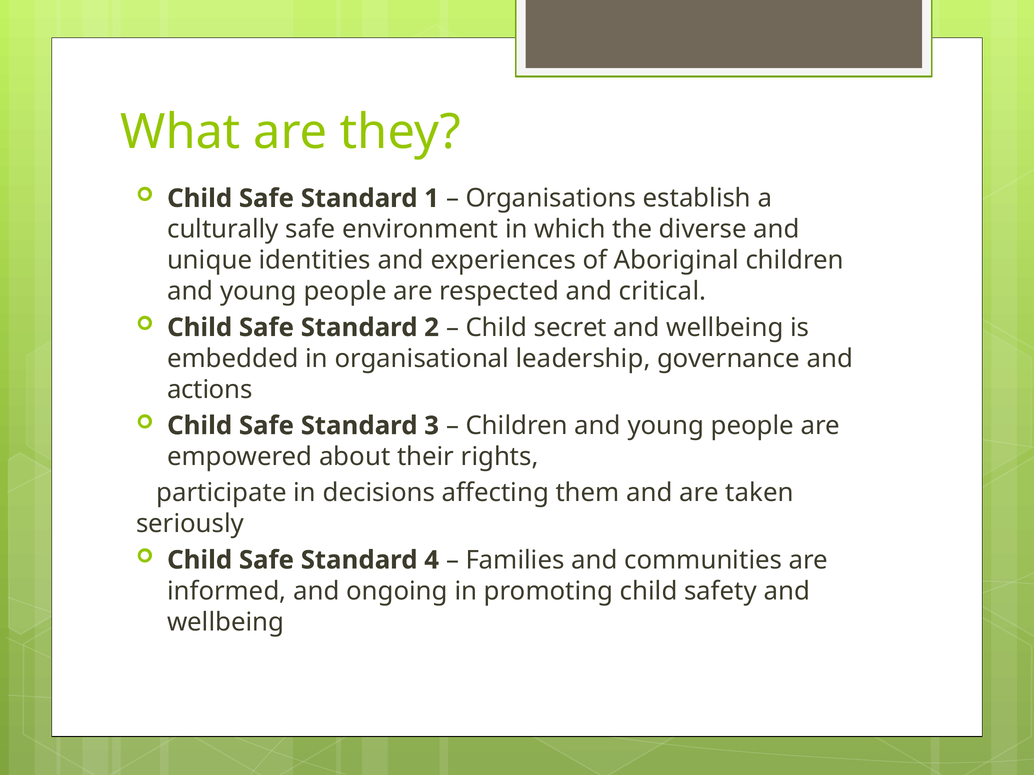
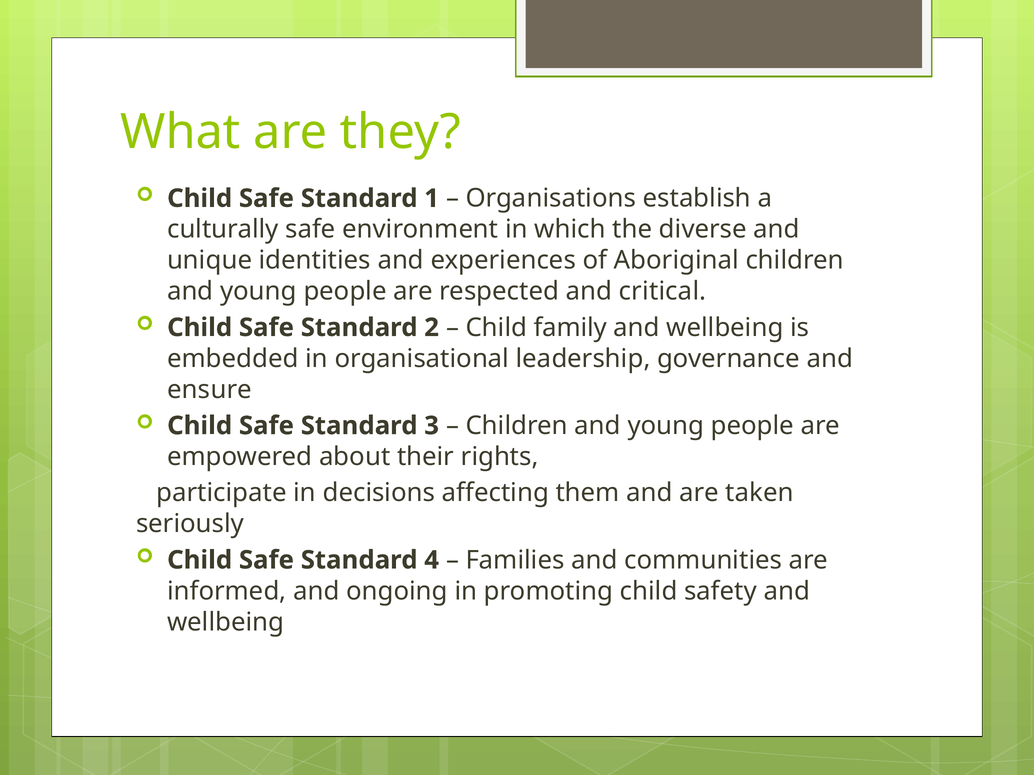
secret: secret -> family (570, 328)
actions: actions -> ensure (210, 390)
